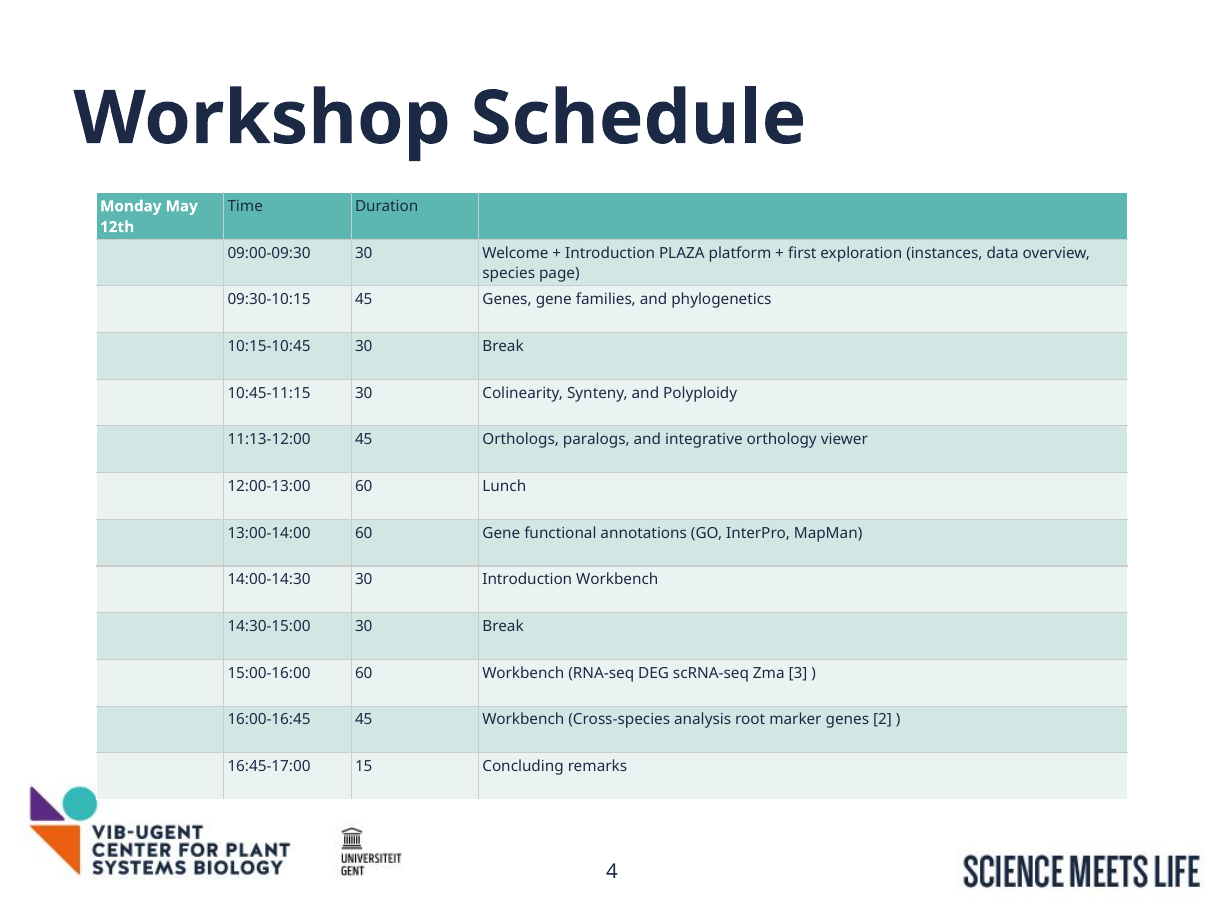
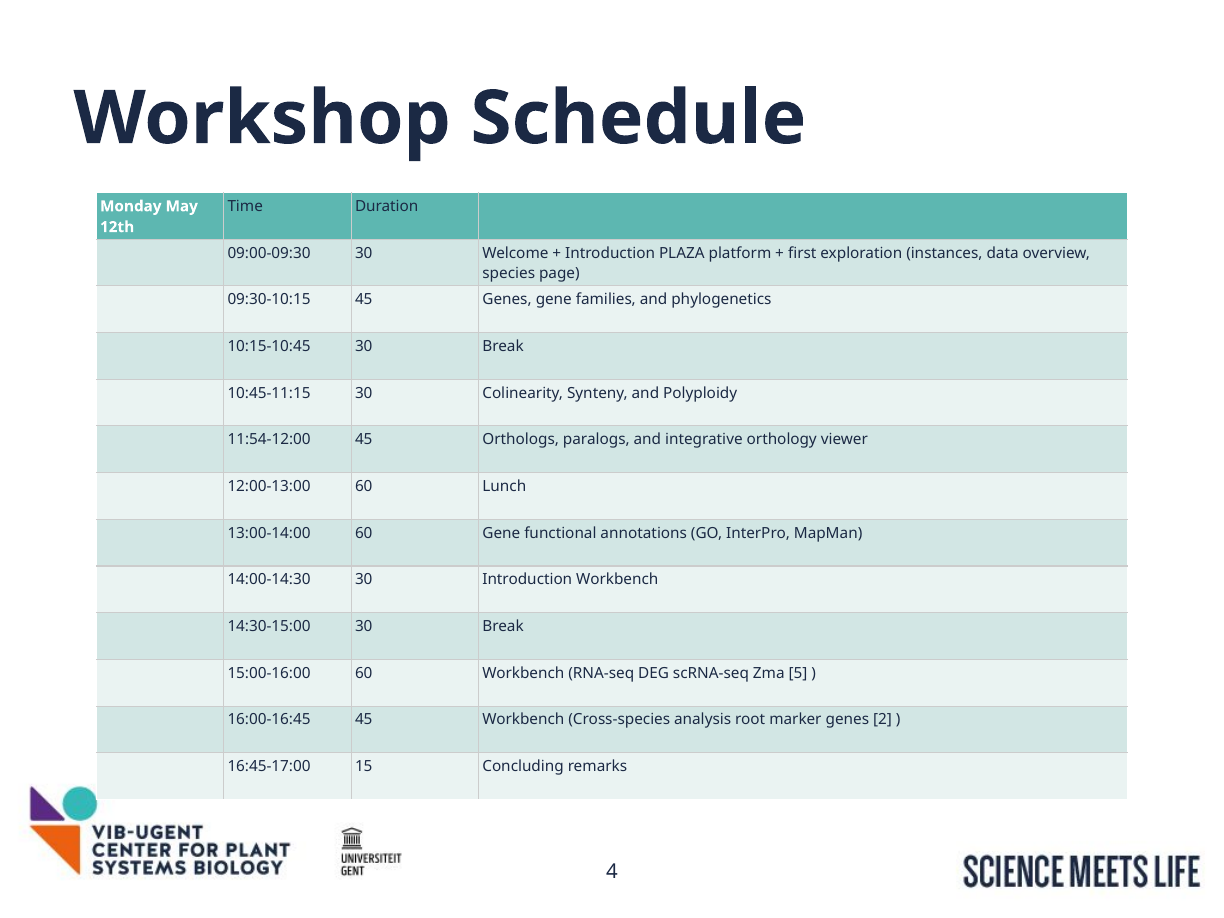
11:13-12:00: 11:13-12:00 -> 11:54-12:00 (269, 440)
3: 3 -> 5 (798, 673)
